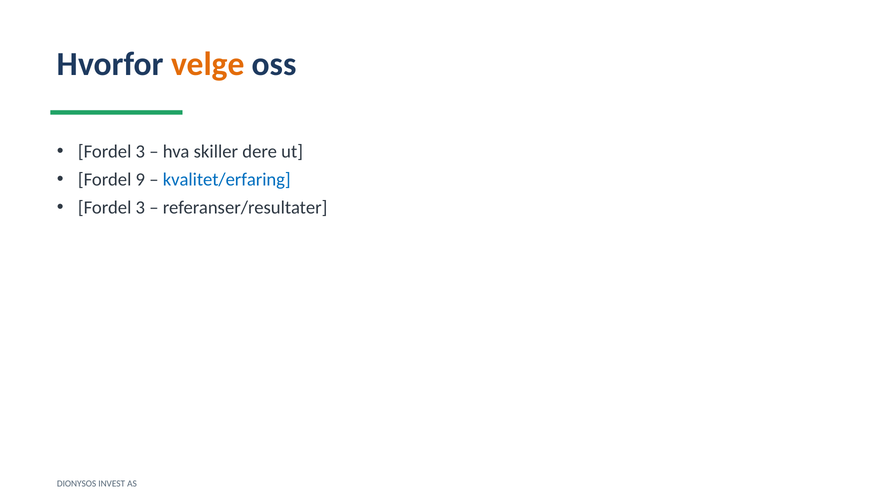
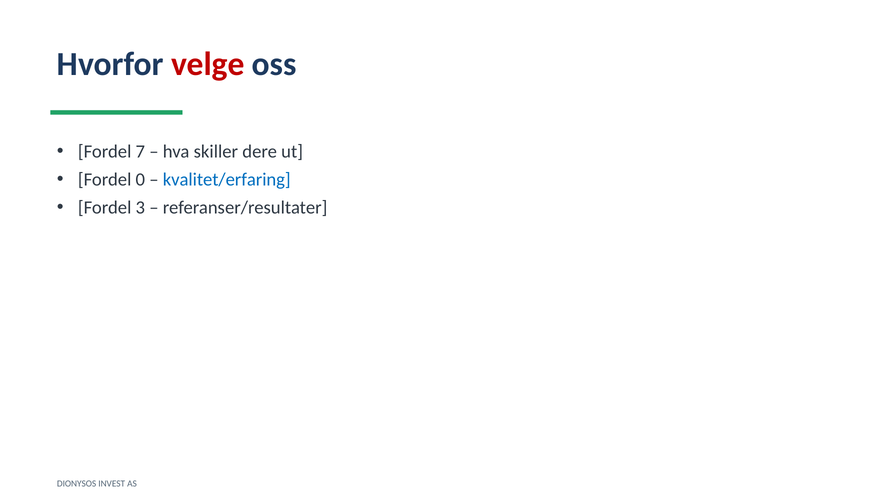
velge colour: orange -> red (208, 64)
3: 3 -> 7 (140, 152)
9: 9 -> 0 (140, 180)
